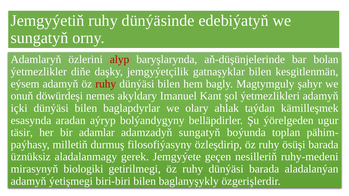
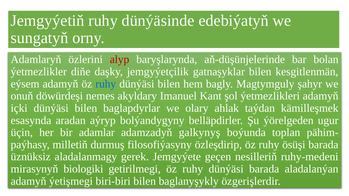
ruhy colour: red -> blue (106, 84)
täsir: täsir -> üçin (22, 133)
adamzadyň sungatyň: sungatyň -> galkynyş (200, 133)
